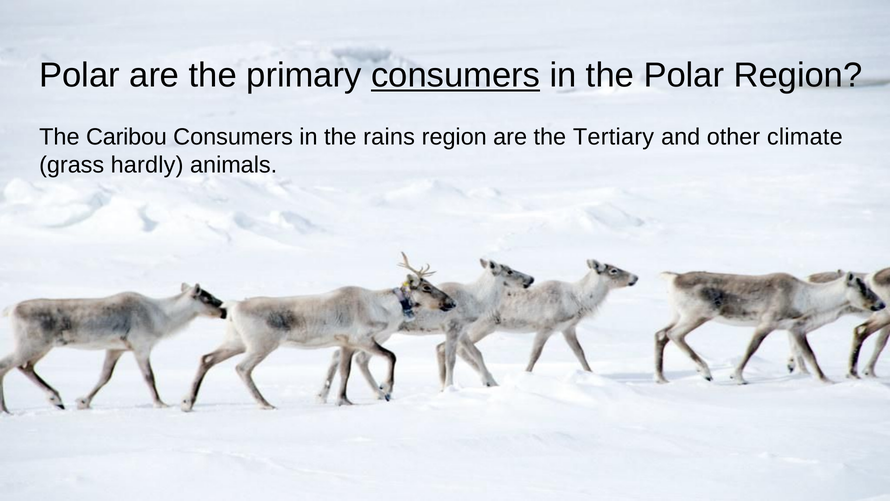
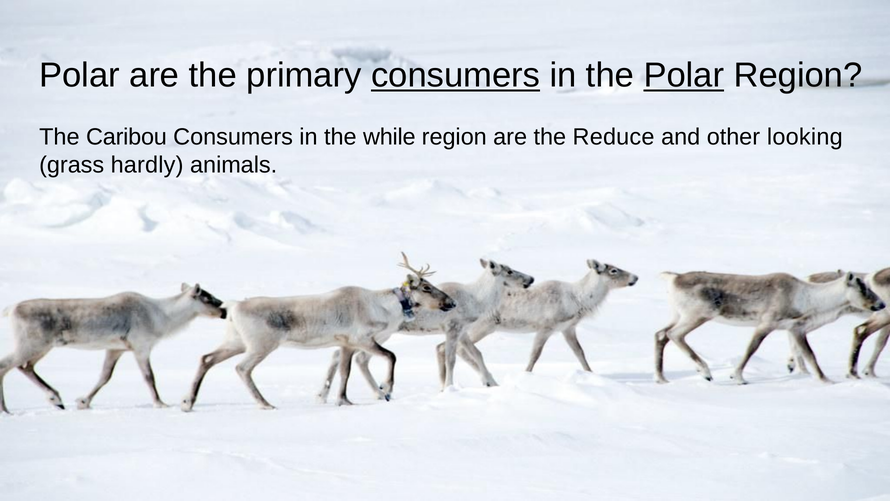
Polar underline: none -> present (684, 75)
rains: rains -> while (389, 137)
Tertiary: Tertiary -> Reduce (614, 137)
climate: climate -> looking (805, 137)
